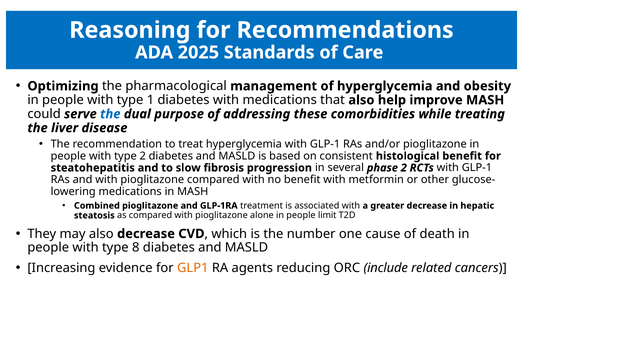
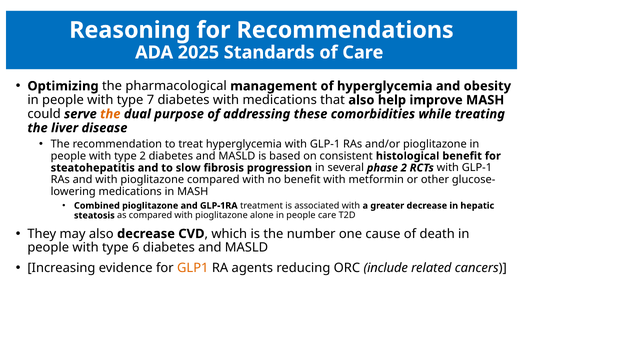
1: 1 -> 7 (150, 100)
the colour: blue -> orange (110, 114)
people limit: limit -> care (327, 216)
8: 8 -> 6 (136, 248)
